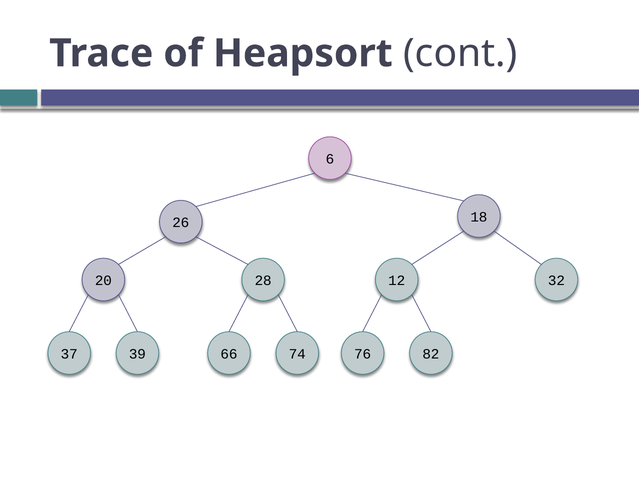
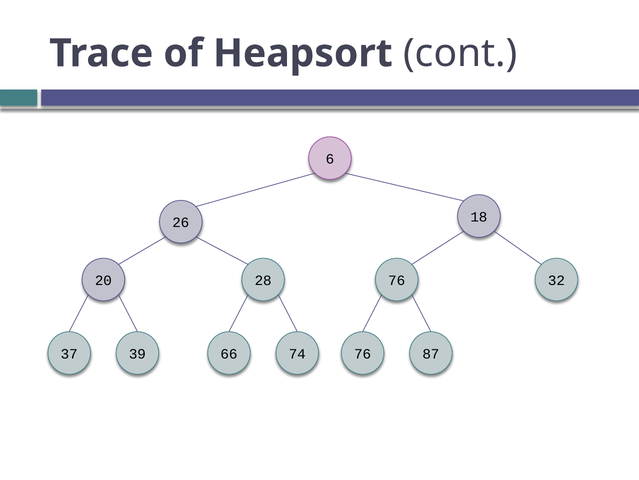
28 12: 12 -> 76 (397, 280)
82: 82 -> 87 (431, 353)
